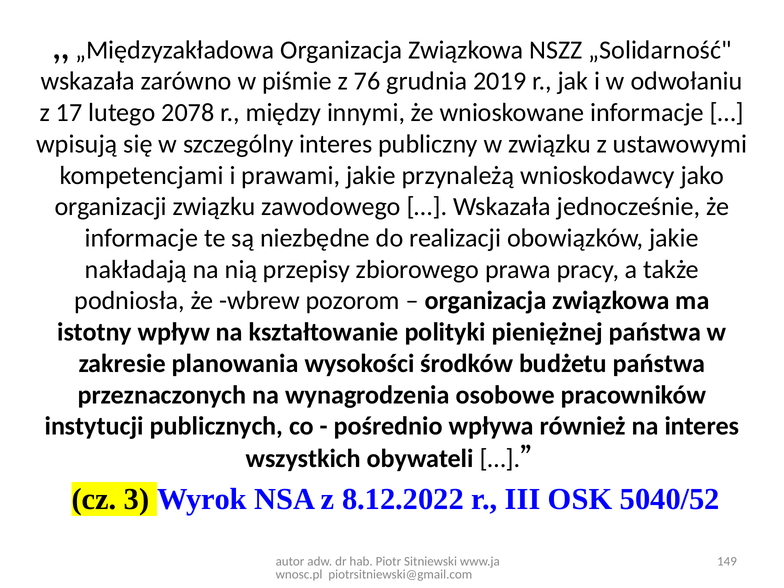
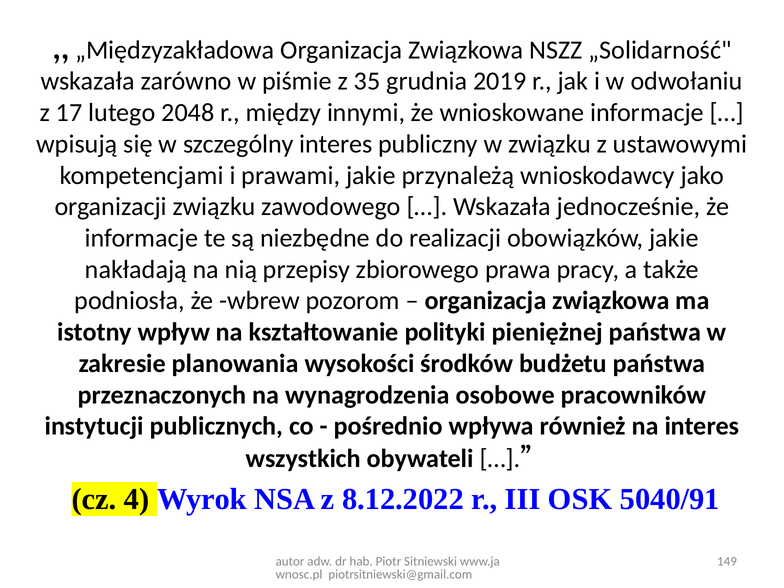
76: 76 -> 35 (367, 81)
2078: 2078 -> 2048 (188, 113)
3: 3 -> 4 (137, 499)
5040/52: 5040/52 -> 5040/91 (670, 499)
